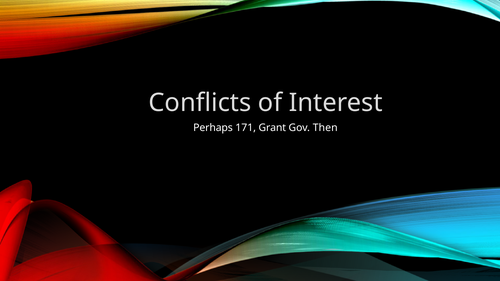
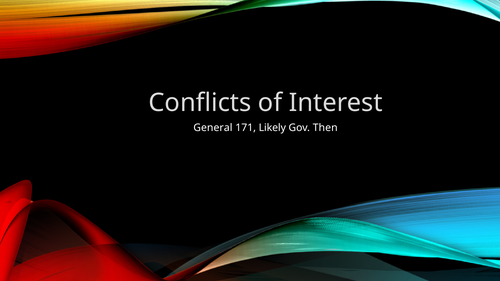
Perhaps: Perhaps -> General (213, 128)
Grant: Grant -> Likely (272, 128)
